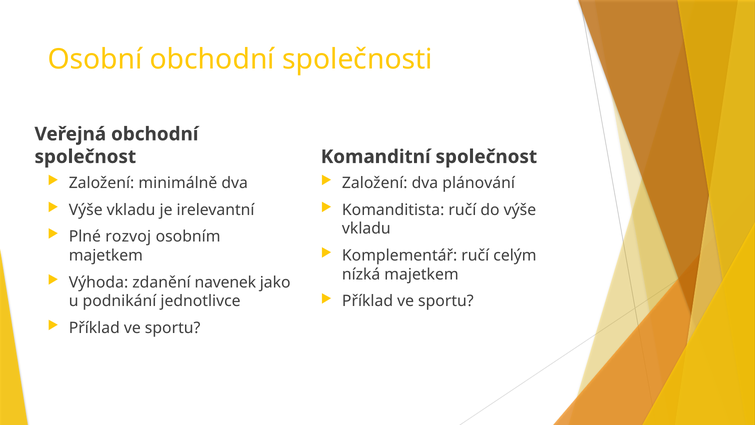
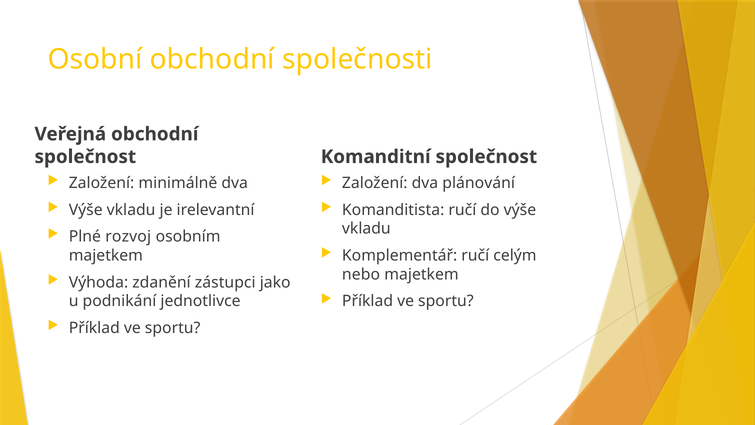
nízká: nízká -> nebo (361, 274)
navenek: navenek -> zástupci (225, 282)
